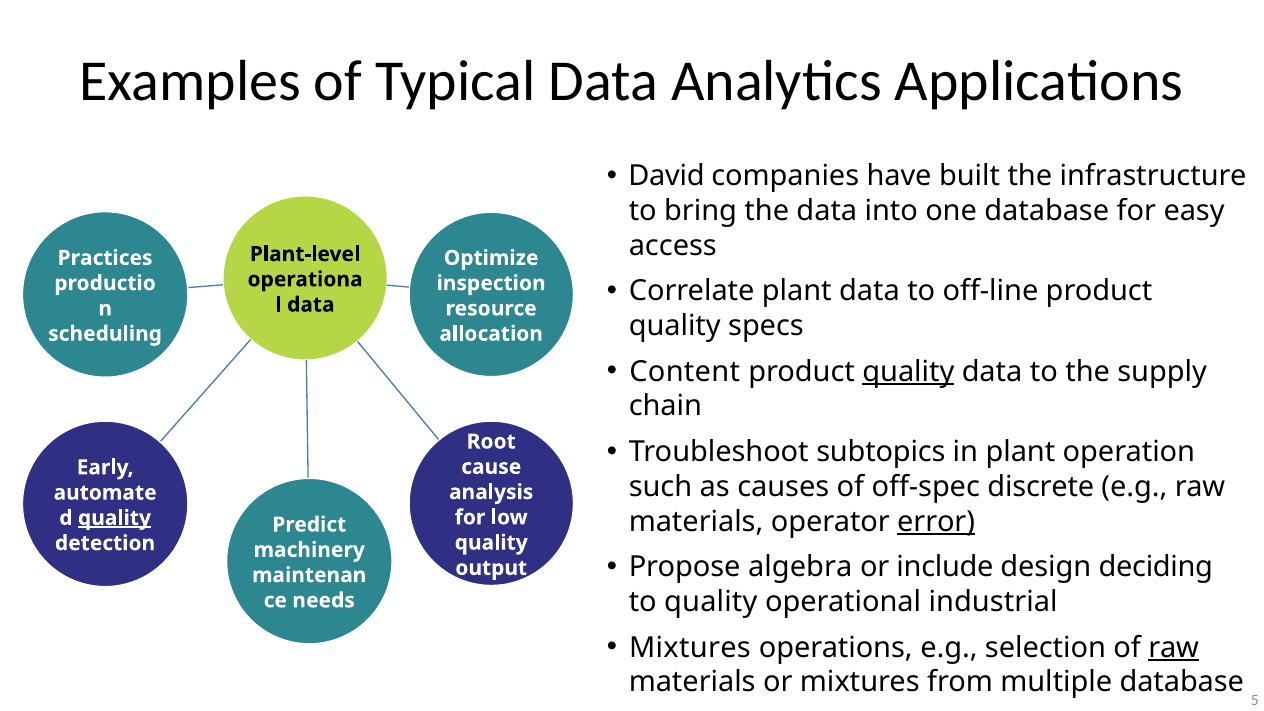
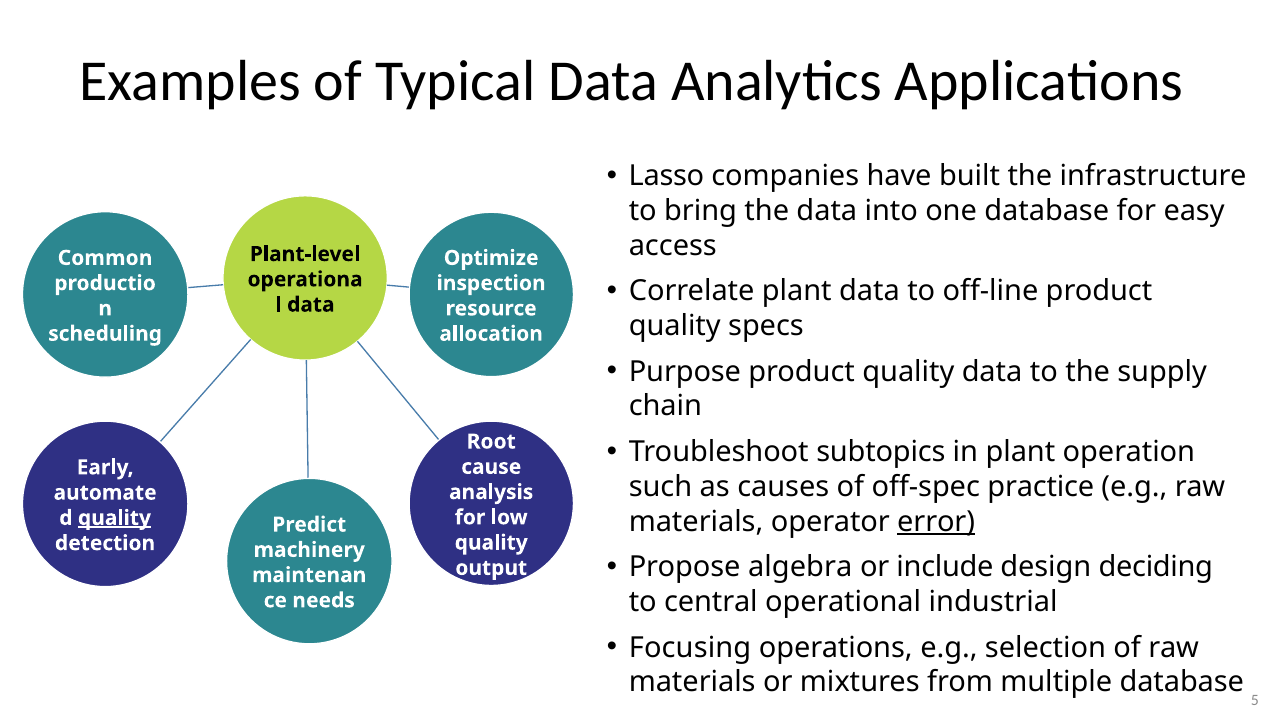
David: David -> Lasso (666, 176)
Practices: Practices -> Common (105, 258)
Content: Content -> Purpose (685, 372)
quality underline: present -> none (908, 372)
discrete: discrete -> practice (1041, 487)
to quality: quality -> central (711, 602)
Mixtures: Mixtures -> Focusing (690, 648)
raw underline: present -> none (1174, 648)
